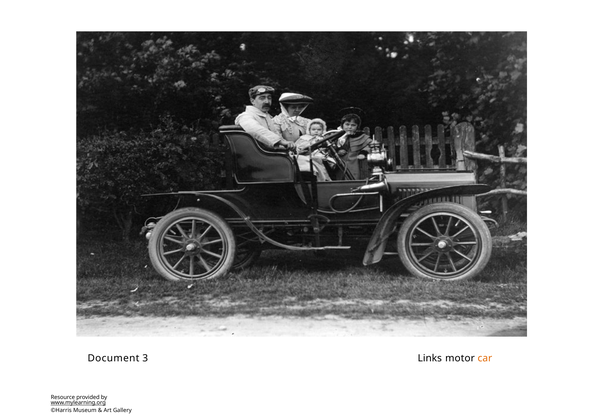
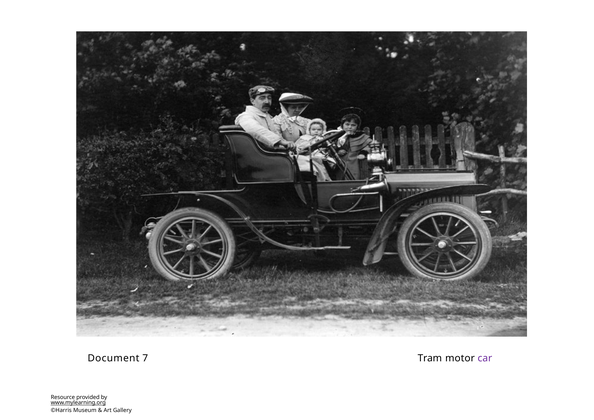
3: 3 -> 7 (145, 358)
Links: Links -> Tram (430, 358)
car colour: orange -> purple (485, 358)
